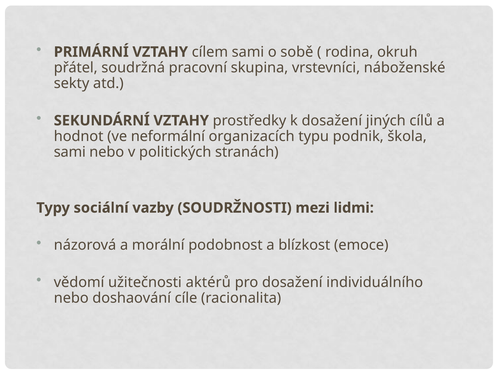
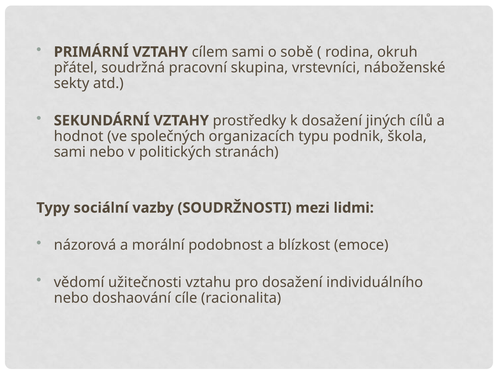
neformální: neformální -> společných (168, 136)
aktérů: aktérů -> vztahu (208, 282)
